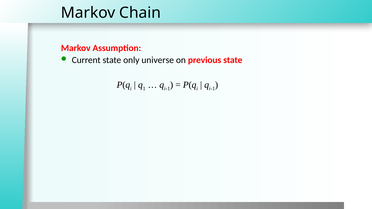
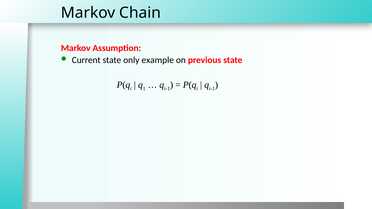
universe: universe -> example (158, 60)
